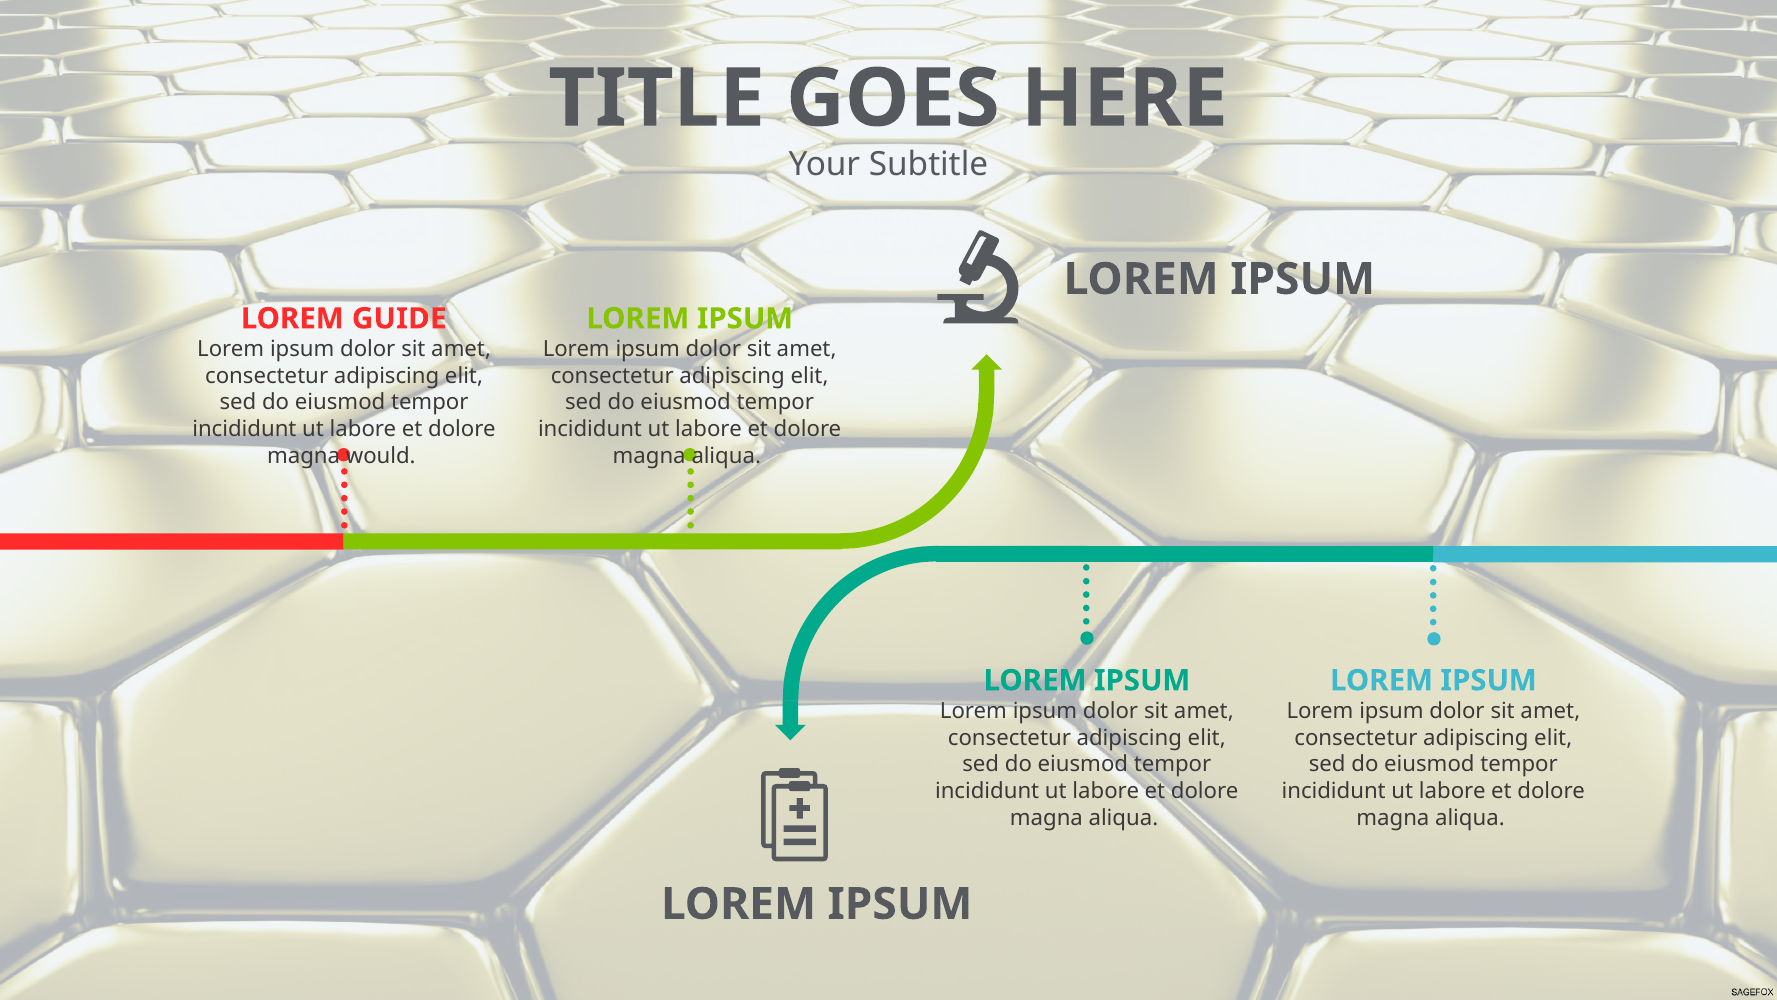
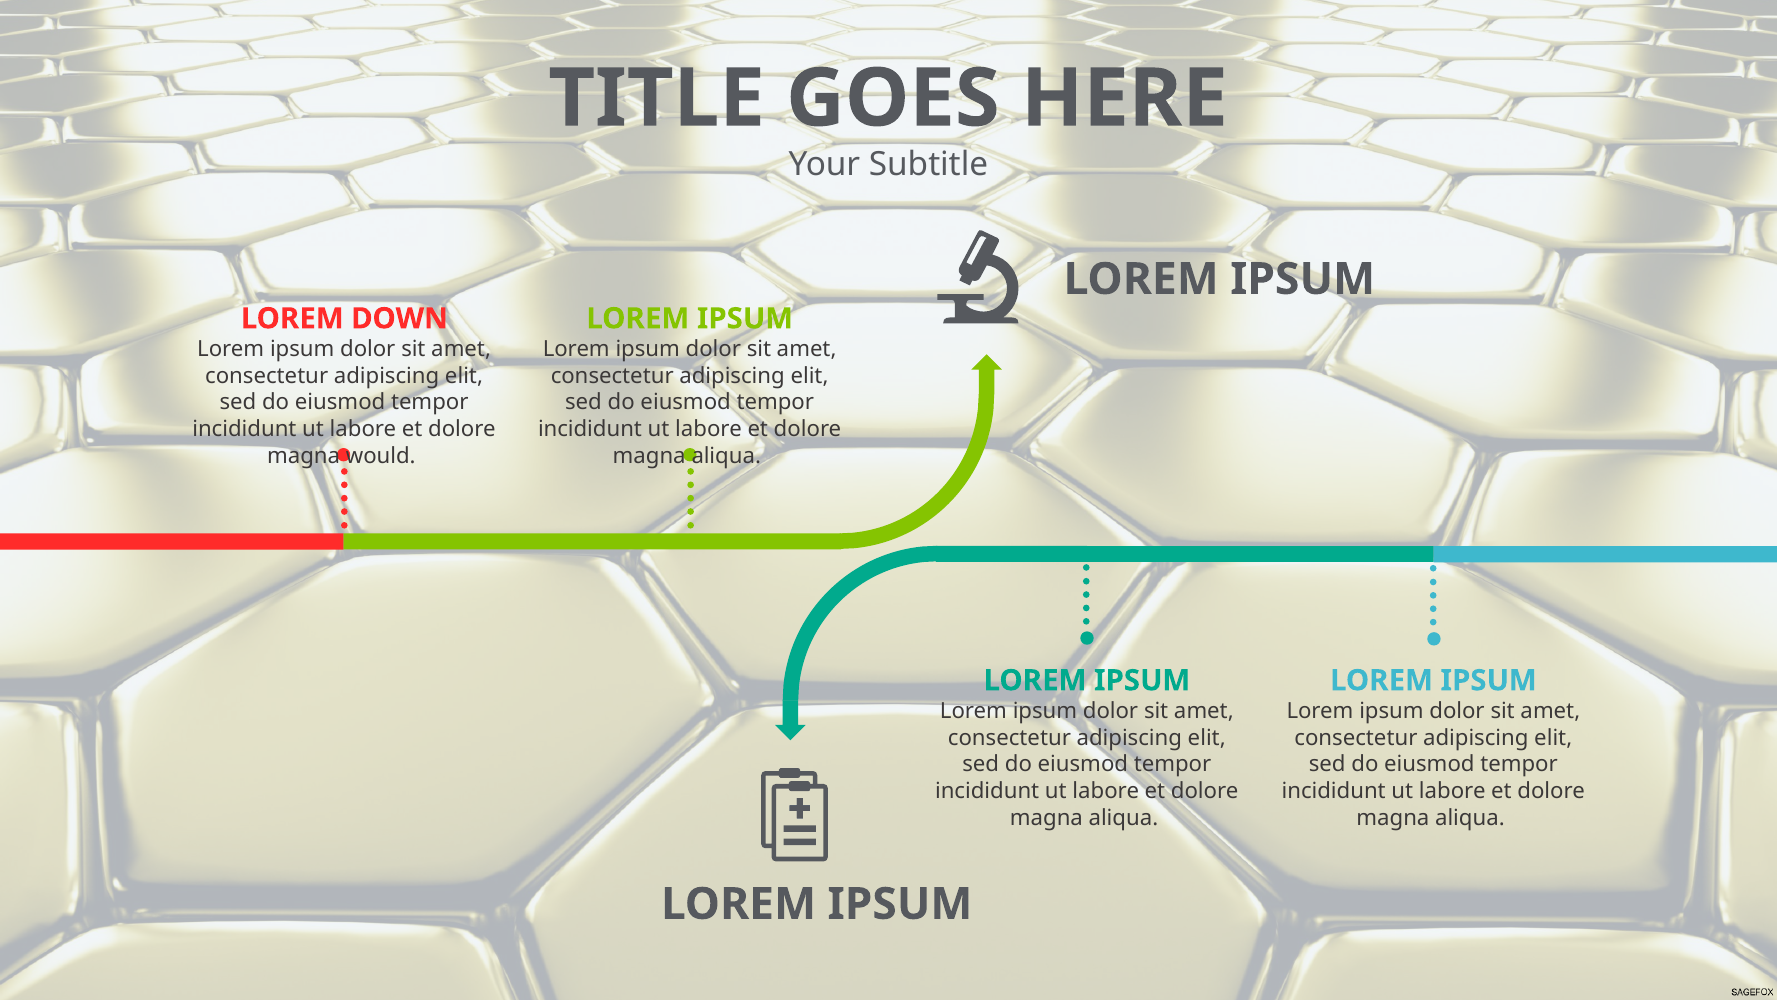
GUIDE: GUIDE -> DOWN (400, 318)
